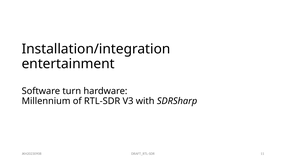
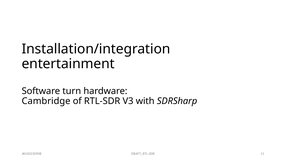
Millennium: Millennium -> Cambridge (46, 101)
